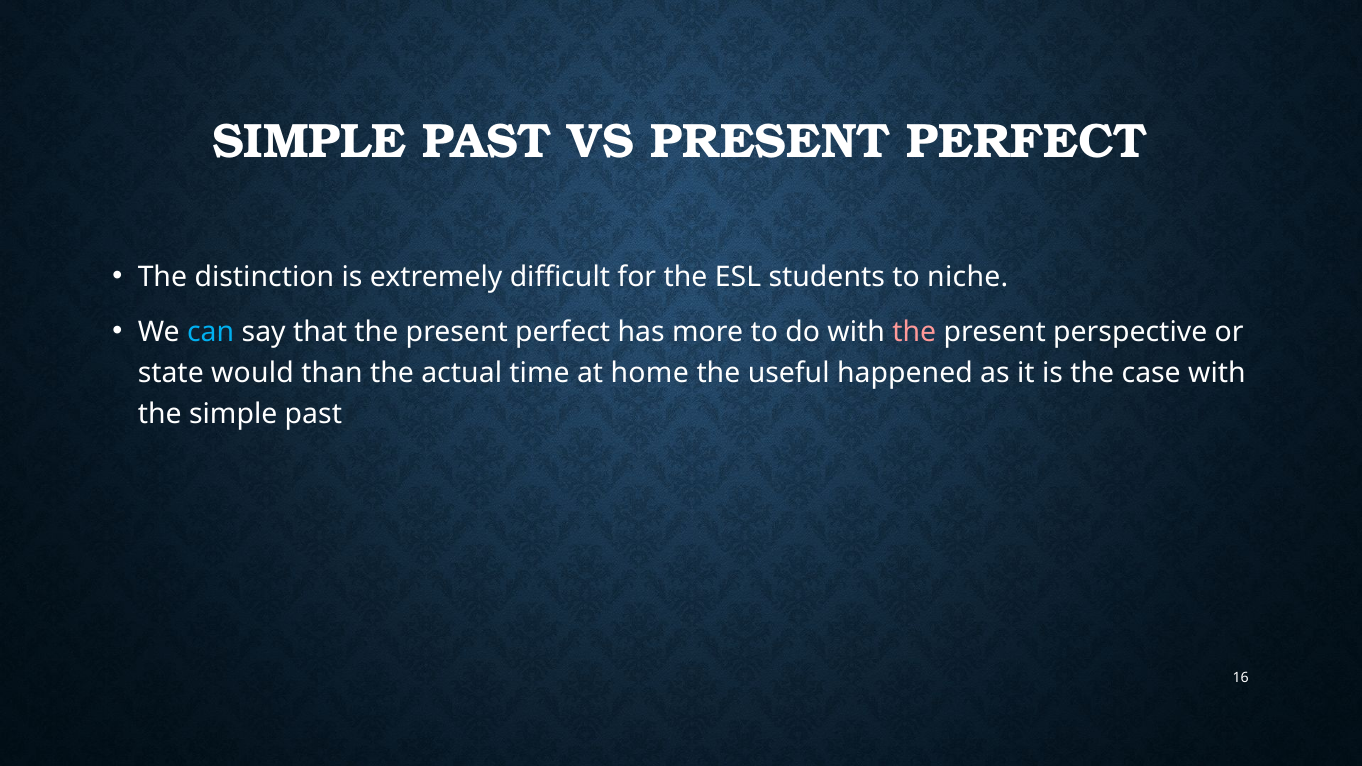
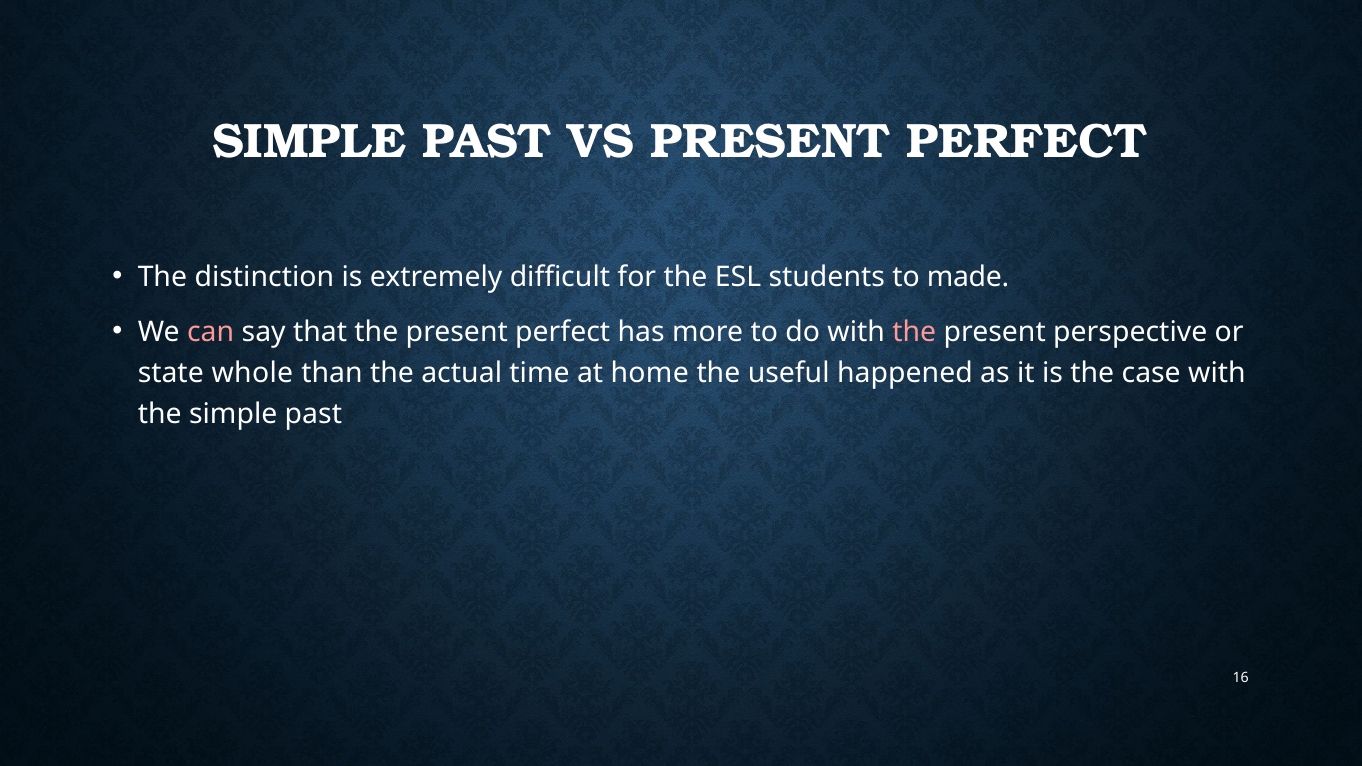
niche: niche -> made (968, 277)
can colour: light blue -> pink (211, 332)
would: would -> whole (252, 373)
